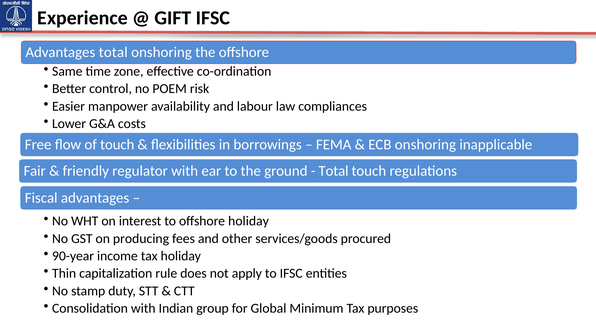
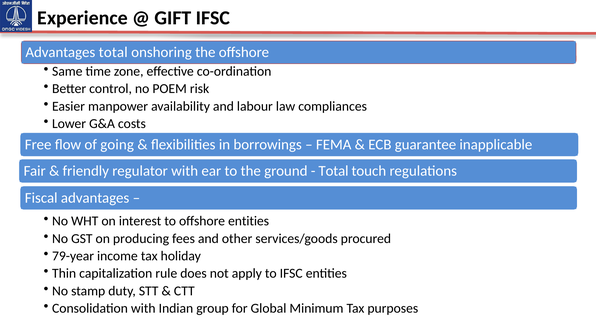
of touch: touch -> going (117, 145)
ECB onshoring: onshoring -> guarantee (425, 145)
offshore holiday: holiday -> entities (249, 221)
90-year: 90-year -> 79-year (73, 256)
